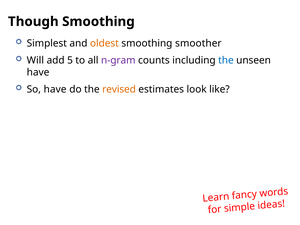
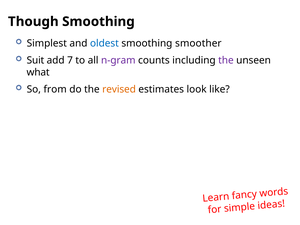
oldest colour: orange -> blue (104, 43)
Will: Will -> Suit (35, 60)
5: 5 -> 7 (70, 60)
the colour: blue -> purple (226, 60)
have: have -> what (38, 72)
So have: have -> from (55, 89)
